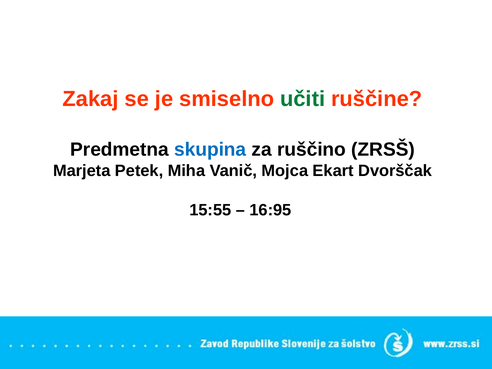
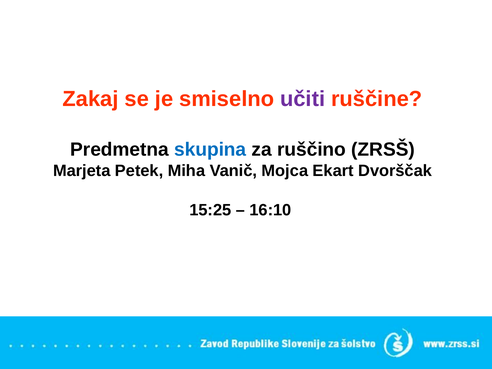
učiti colour: green -> purple (303, 99)
15:55: 15:55 -> 15:25 (210, 210)
16:95: 16:95 -> 16:10 (270, 210)
